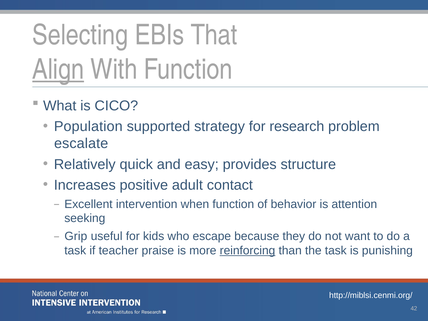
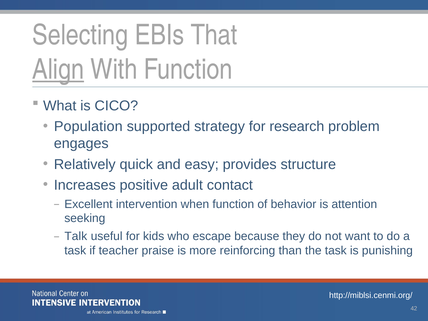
escalate: escalate -> engages (81, 144)
Grip: Grip -> Talk (76, 236)
reinforcing underline: present -> none (247, 250)
